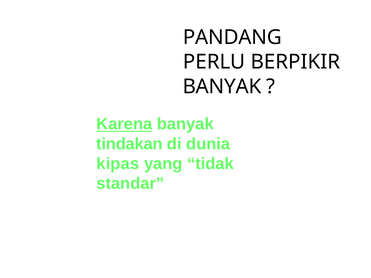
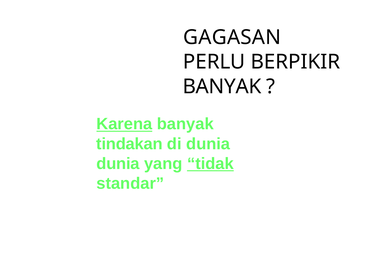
PANDANG: PANDANG -> GAGASAN (232, 37)
kipas: kipas -> dunia (118, 164)
tidak underline: none -> present (210, 164)
